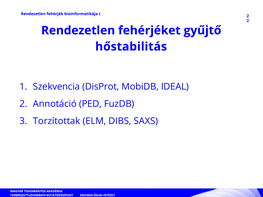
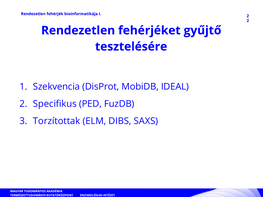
hőstabilitás: hőstabilitás -> tesztelésére (131, 47)
Annotáció: Annotáció -> Specifikus (55, 104)
